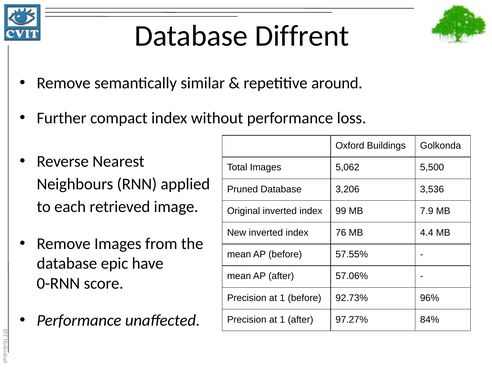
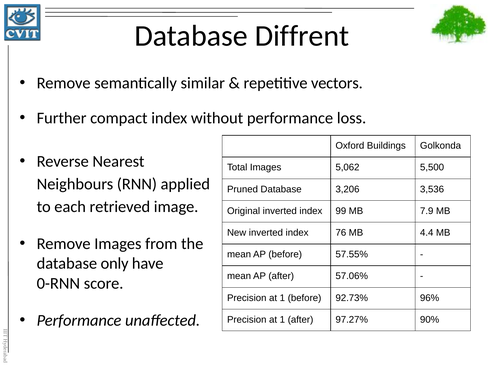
around: around -> vectors (337, 83)
epic: epic -> only (115, 264)
84%: 84% -> 90% (430, 320)
